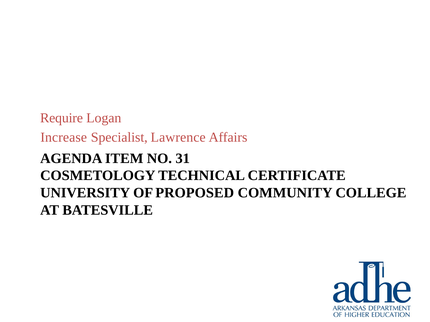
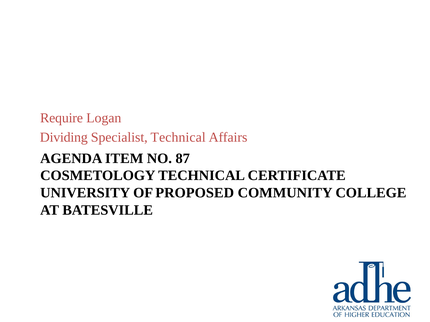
Increase: Increase -> Dividing (64, 137)
Specialist Lawrence: Lawrence -> Technical (178, 137)
31: 31 -> 87 (183, 159)
